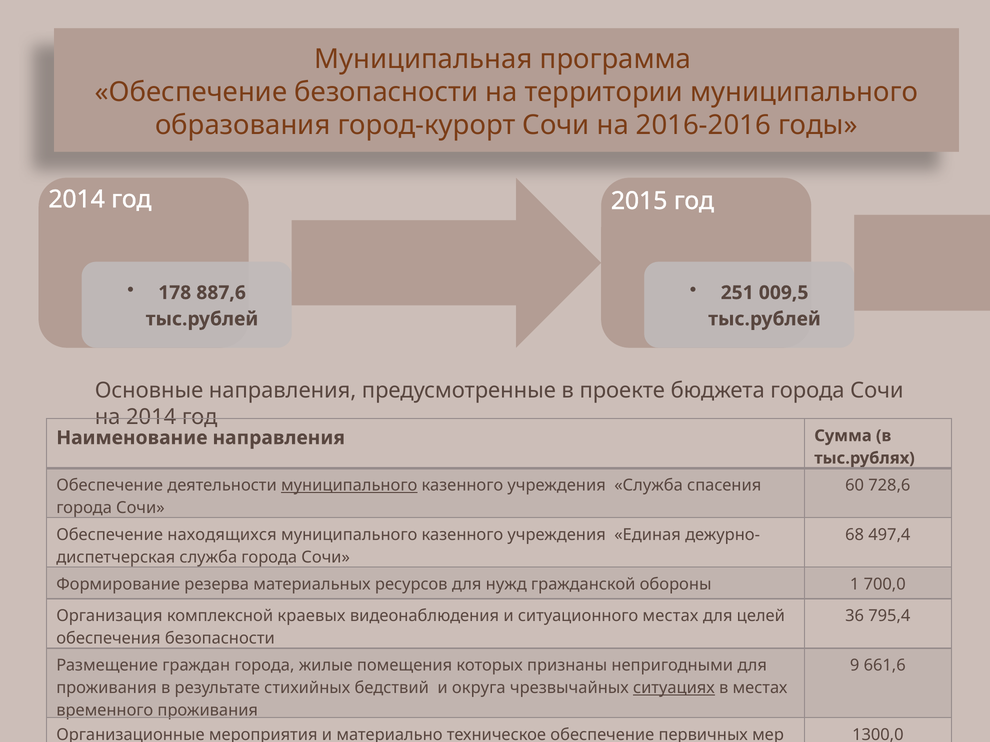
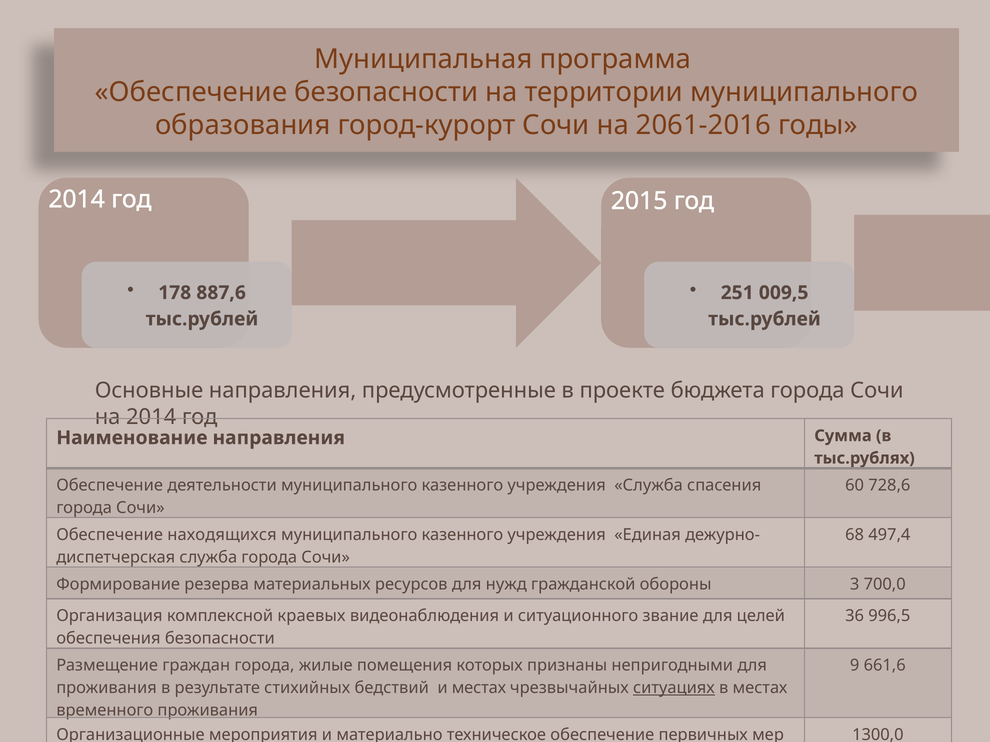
2016-2016: 2016-2016 -> 2061-2016 (703, 125)
муниципального underline: present -> none (349, 486)
1: 1 -> 3 (855, 585)
ситуационного местах: местах -> звание (671, 616)
795,4: 795,4 -> 996,5 (889, 616)
и округа: округа -> местах (479, 688)
